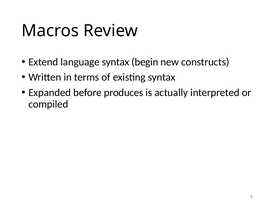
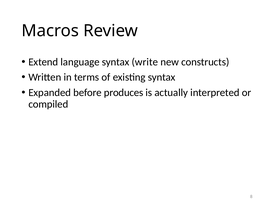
begin: begin -> write (145, 62)
